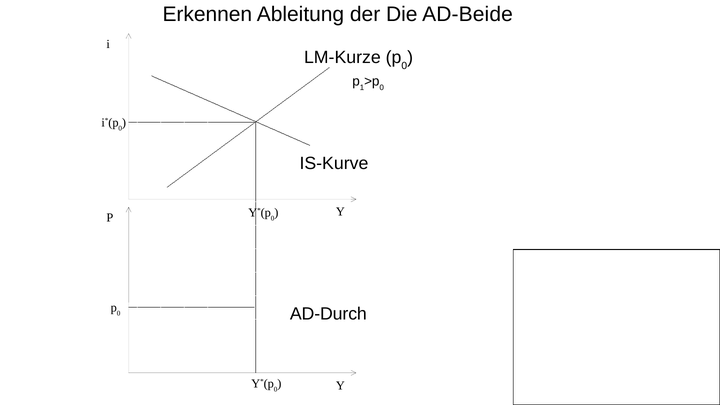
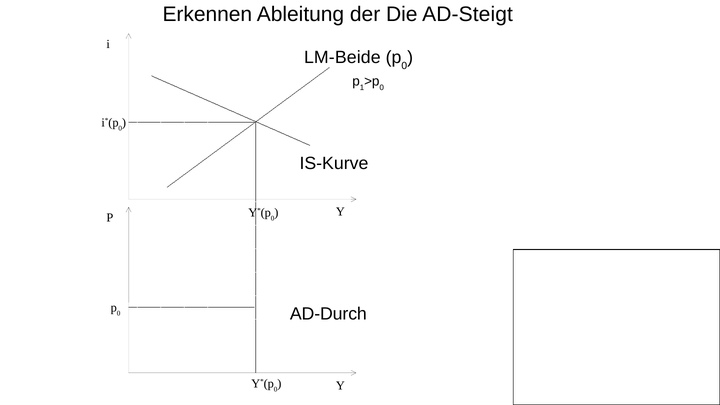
AD-Beide: AD-Beide -> AD-Steigt (468, 14)
LM-Kurze: LM-Kurze -> LM-Beide (342, 57)
